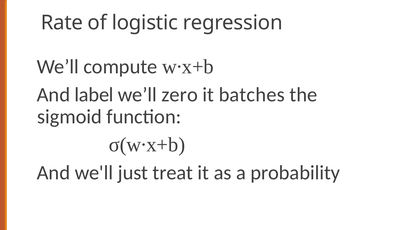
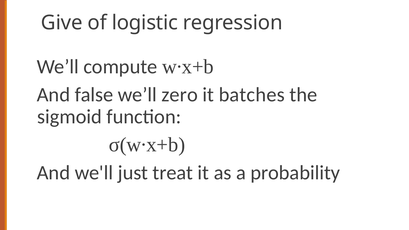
Rate: Rate -> Give (62, 23)
label: label -> false (94, 95)
